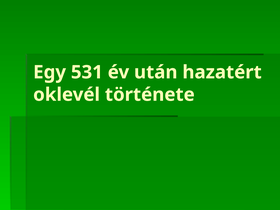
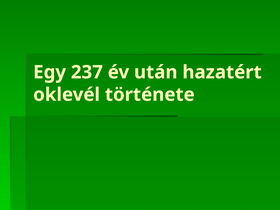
531: 531 -> 237 (87, 72)
